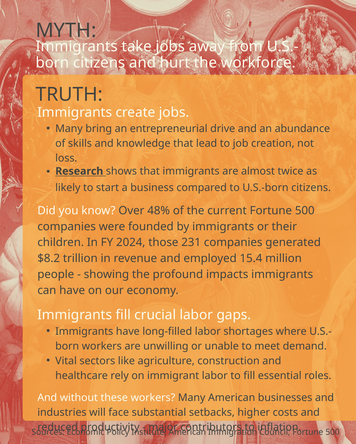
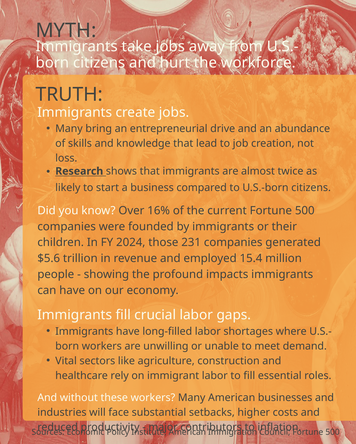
48%: 48% -> 16% (159, 211)
$8.2: $8.2 -> $5.6 (49, 259)
